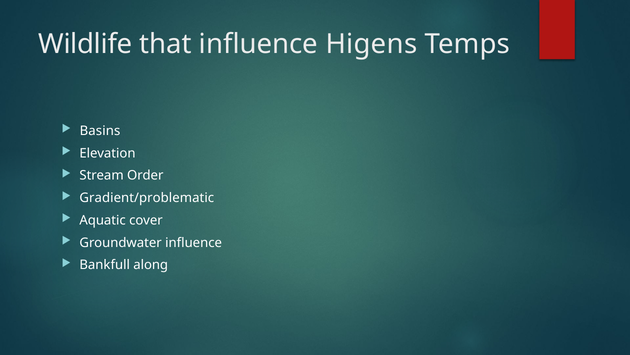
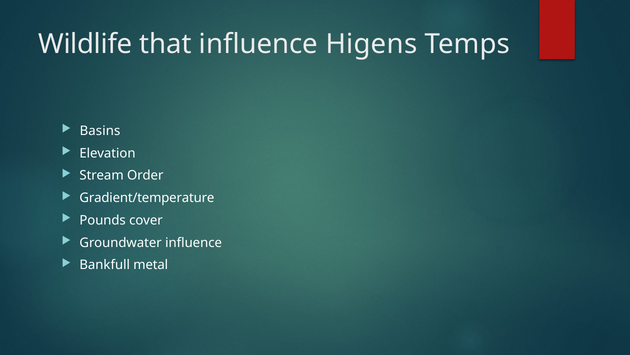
Gradient/problematic: Gradient/problematic -> Gradient/temperature (147, 198)
Aquatic: Aquatic -> Pounds (103, 220)
along: along -> metal (151, 265)
